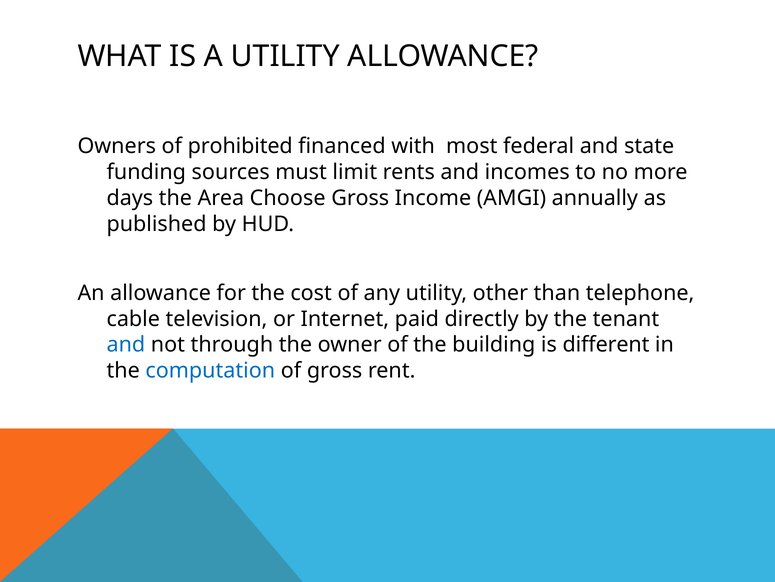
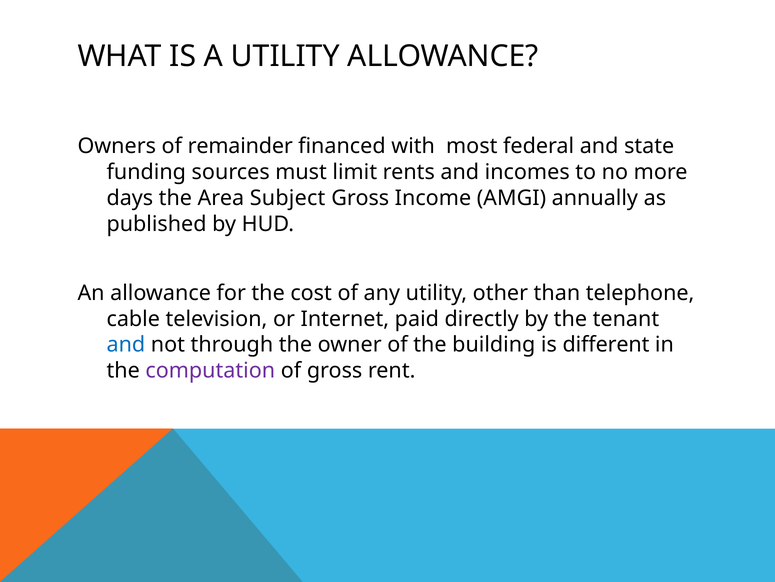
prohibited: prohibited -> remainder (240, 146)
Choose: Choose -> Subject (288, 198)
computation colour: blue -> purple (210, 370)
